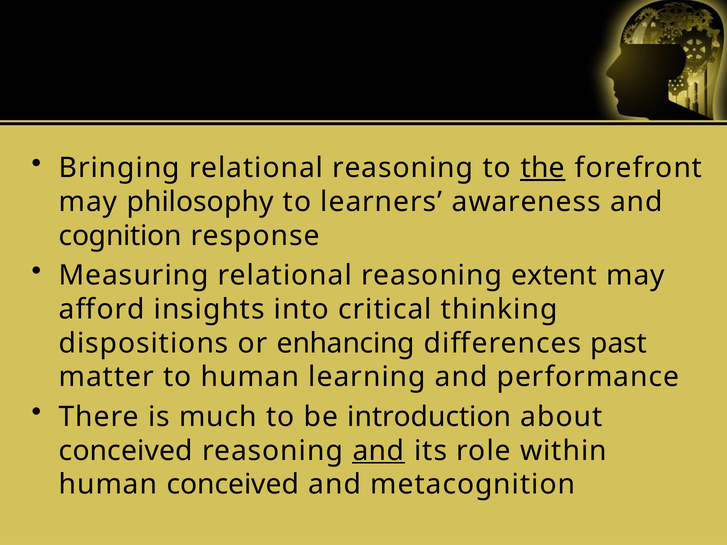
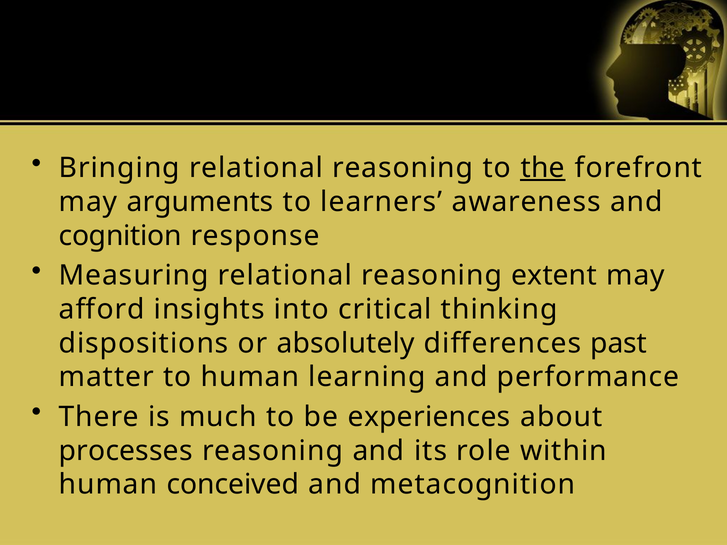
philosophy: philosophy -> arguments (200, 202)
enhancing: enhancing -> absolutely (346, 343)
introduction: introduction -> experiences (429, 417)
conceived: conceived -> processes (126, 451)
and underline: present -> none (378, 451)
